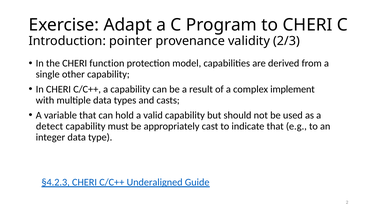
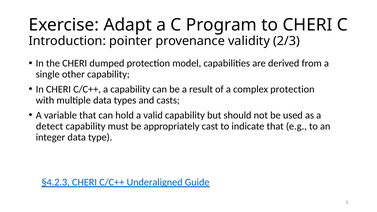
function: function -> dumped (107, 63)
complex implement: implement -> protection (292, 89)
